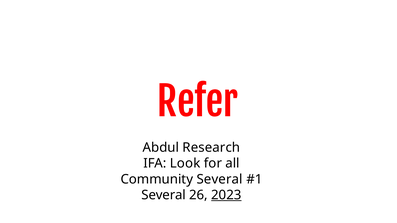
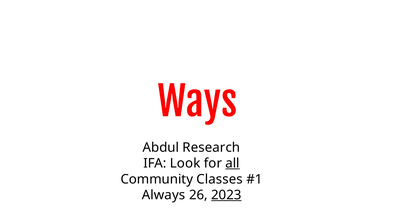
Refer: Refer -> Ways (197, 103)
all underline: none -> present (233, 164)
Community Several: Several -> Classes (220, 179)
Several: Several -> Always (164, 195)
